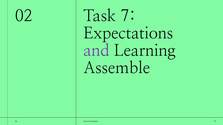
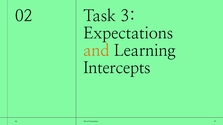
7: 7 -> 3 (128, 16)
and colour: purple -> orange (96, 51)
Assemble: Assemble -> Intercepts (117, 68)
